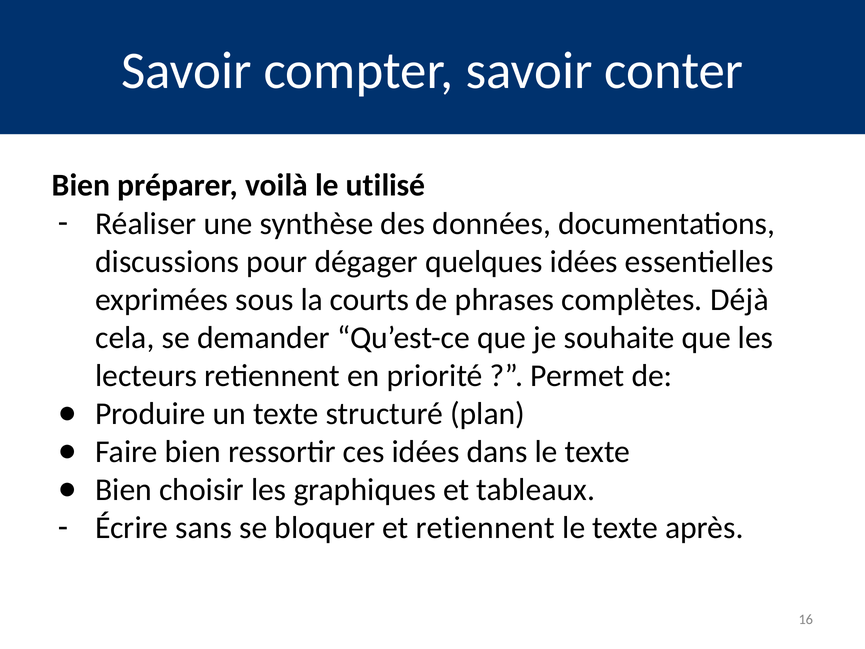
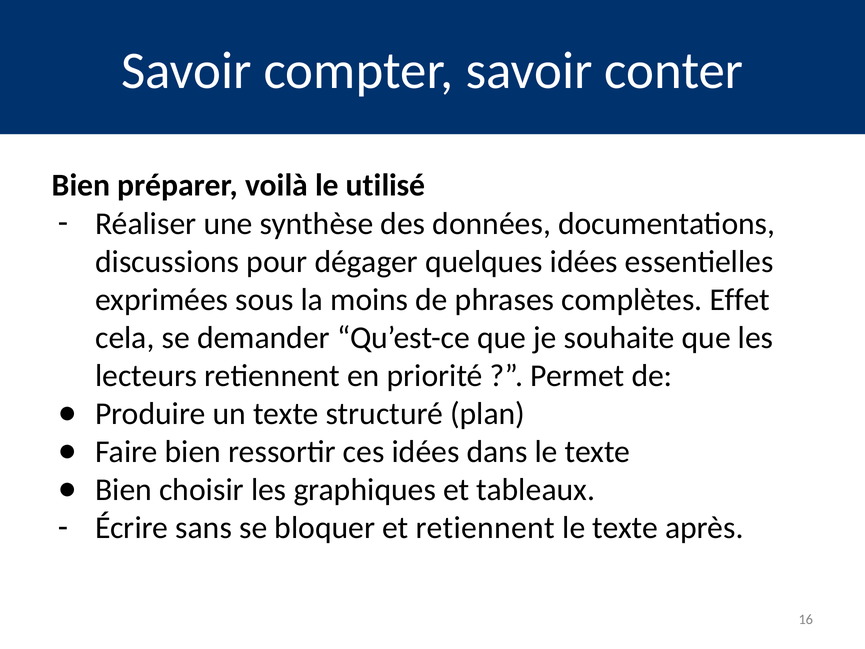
courts: courts -> moins (369, 300)
Déjà: Déjà -> Effet (740, 300)
